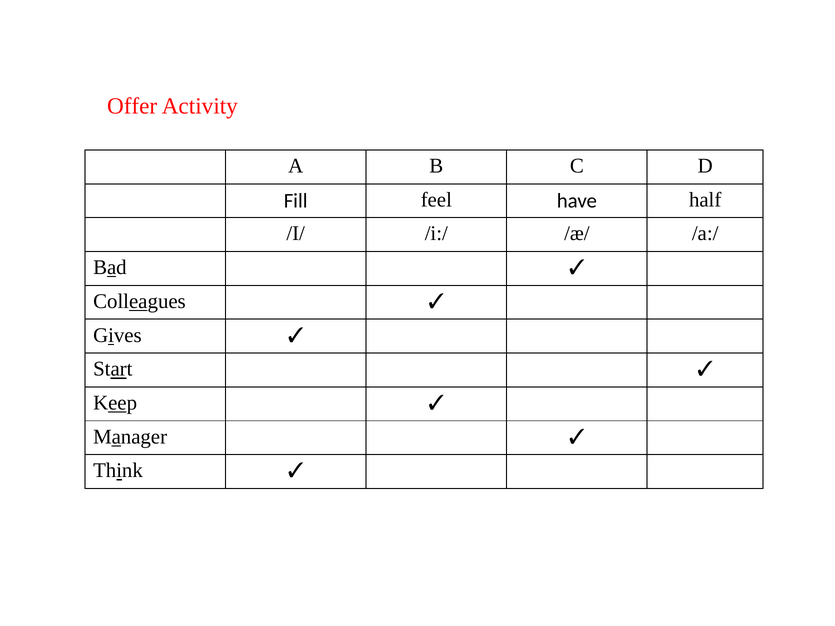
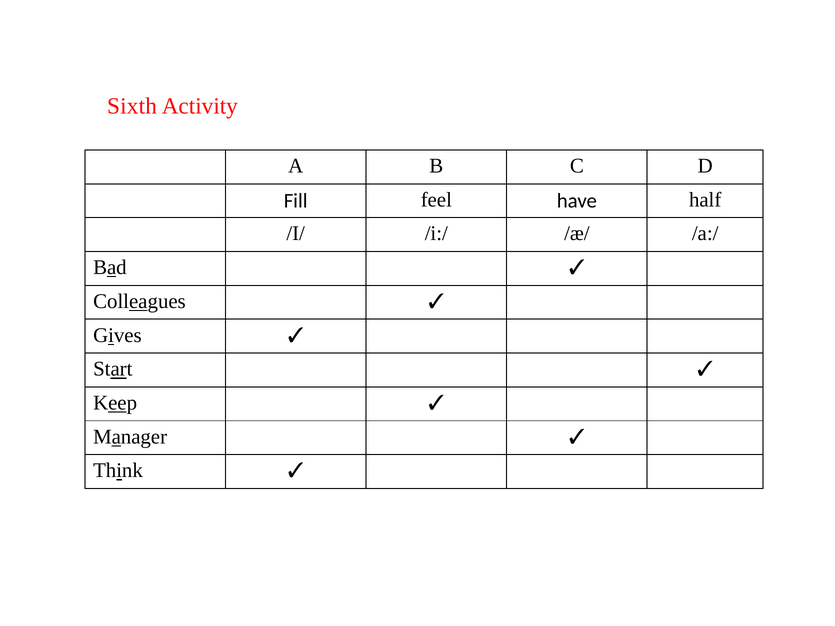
Offer: Offer -> Sixth (132, 106)
